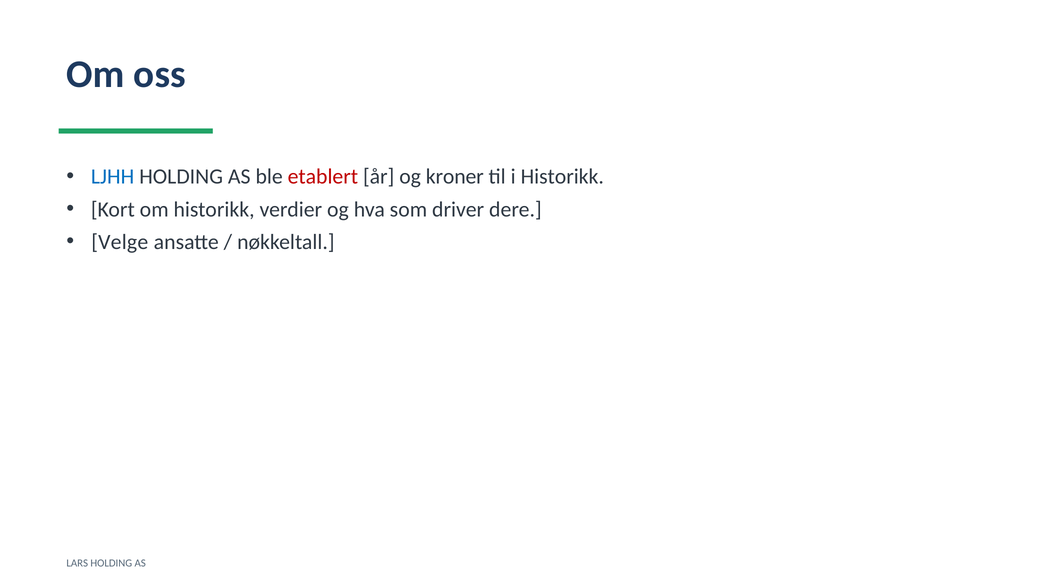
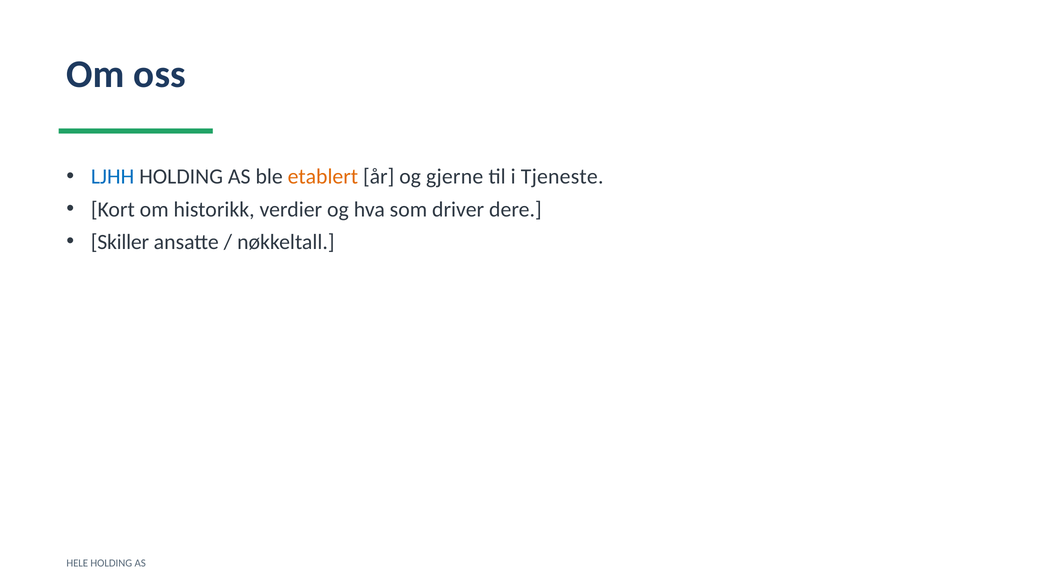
etablert colour: red -> orange (323, 177)
kroner: kroner -> gjerne (455, 177)
i Historikk: Historikk -> Tjeneste (562, 177)
Velge: Velge -> Skiller (120, 242)
LARS: LARS -> HELE (77, 563)
